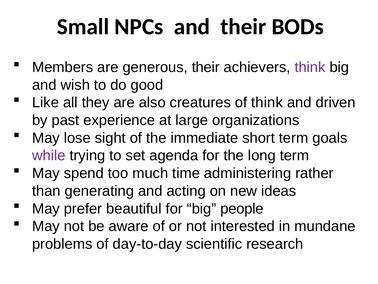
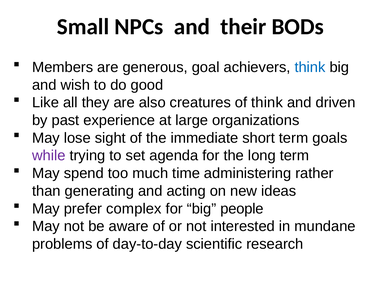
generous their: their -> goal (206, 67)
think colour: purple -> blue (310, 67)
beautiful: beautiful -> complex (134, 208)
